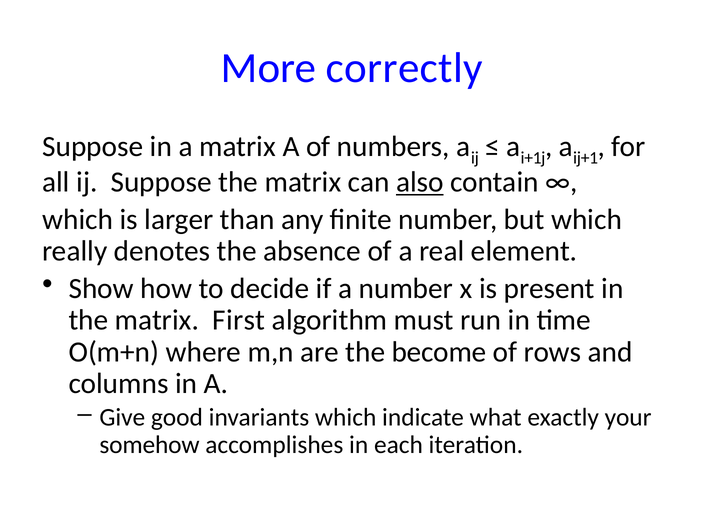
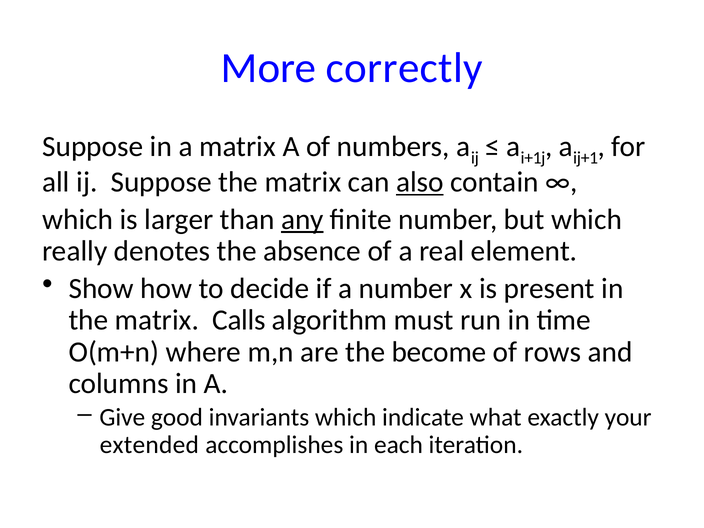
any underline: none -> present (302, 219)
First: First -> Calls (239, 320)
somehow: somehow -> extended (149, 445)
